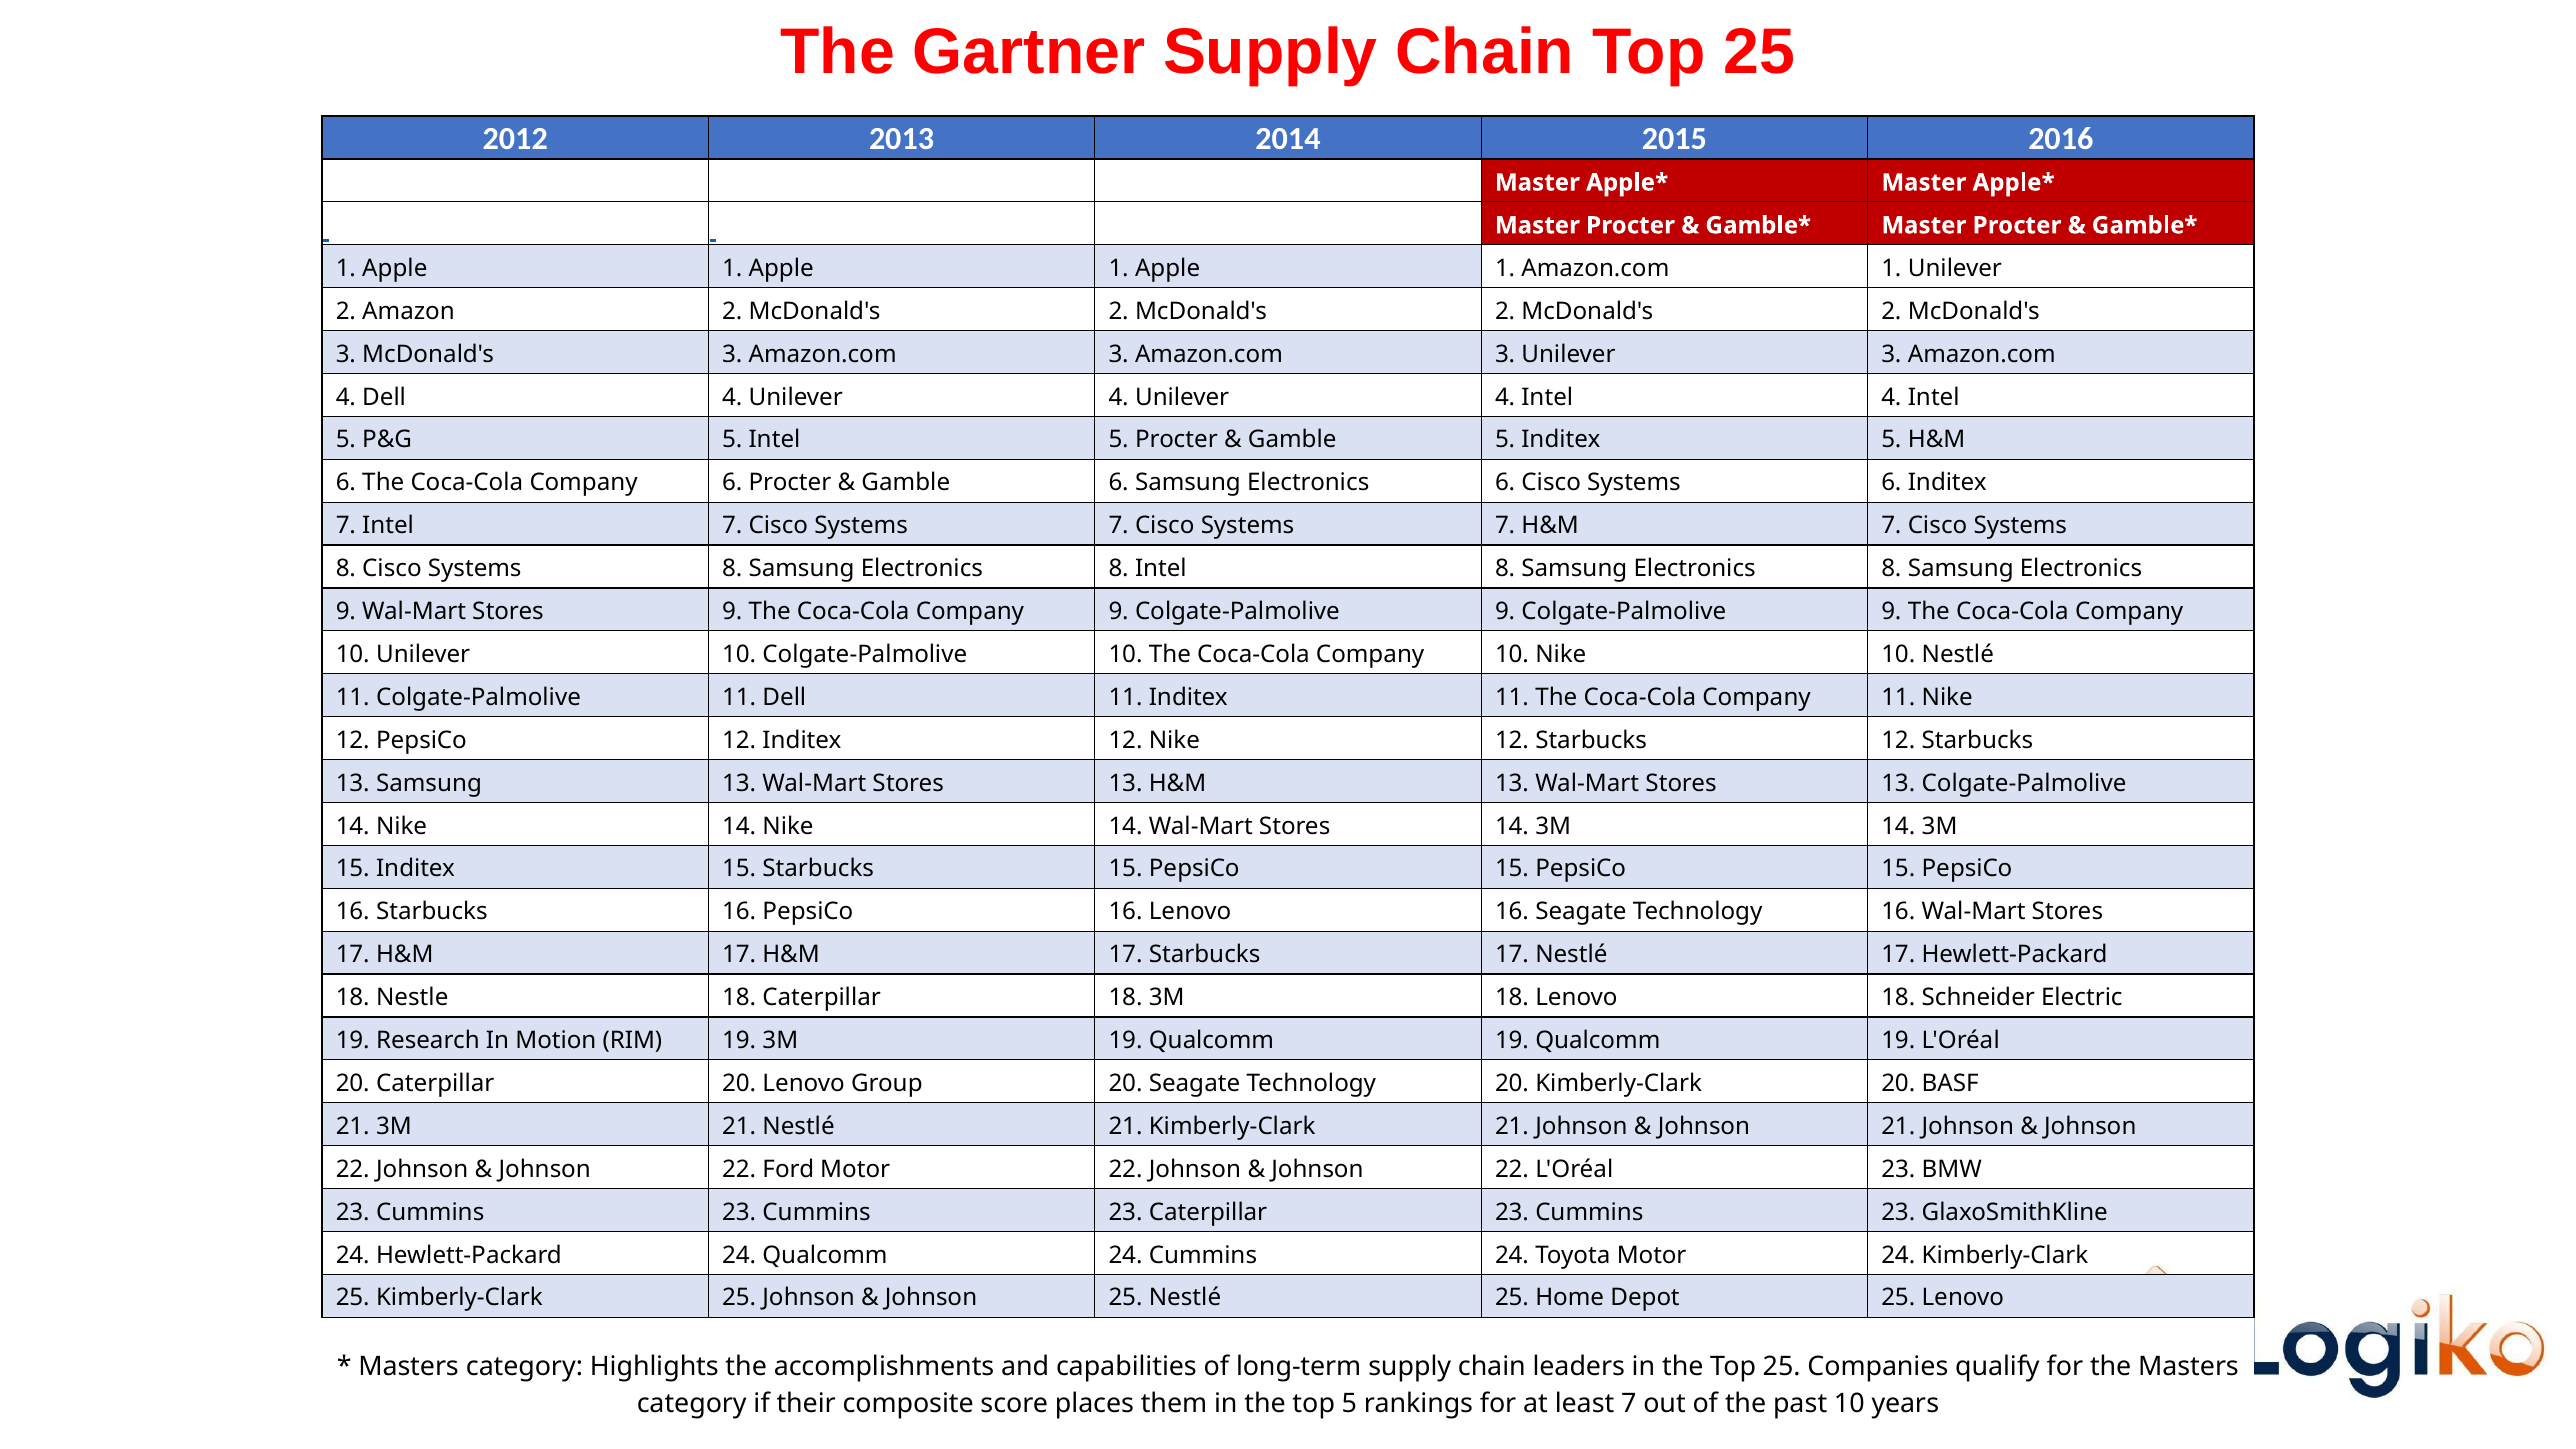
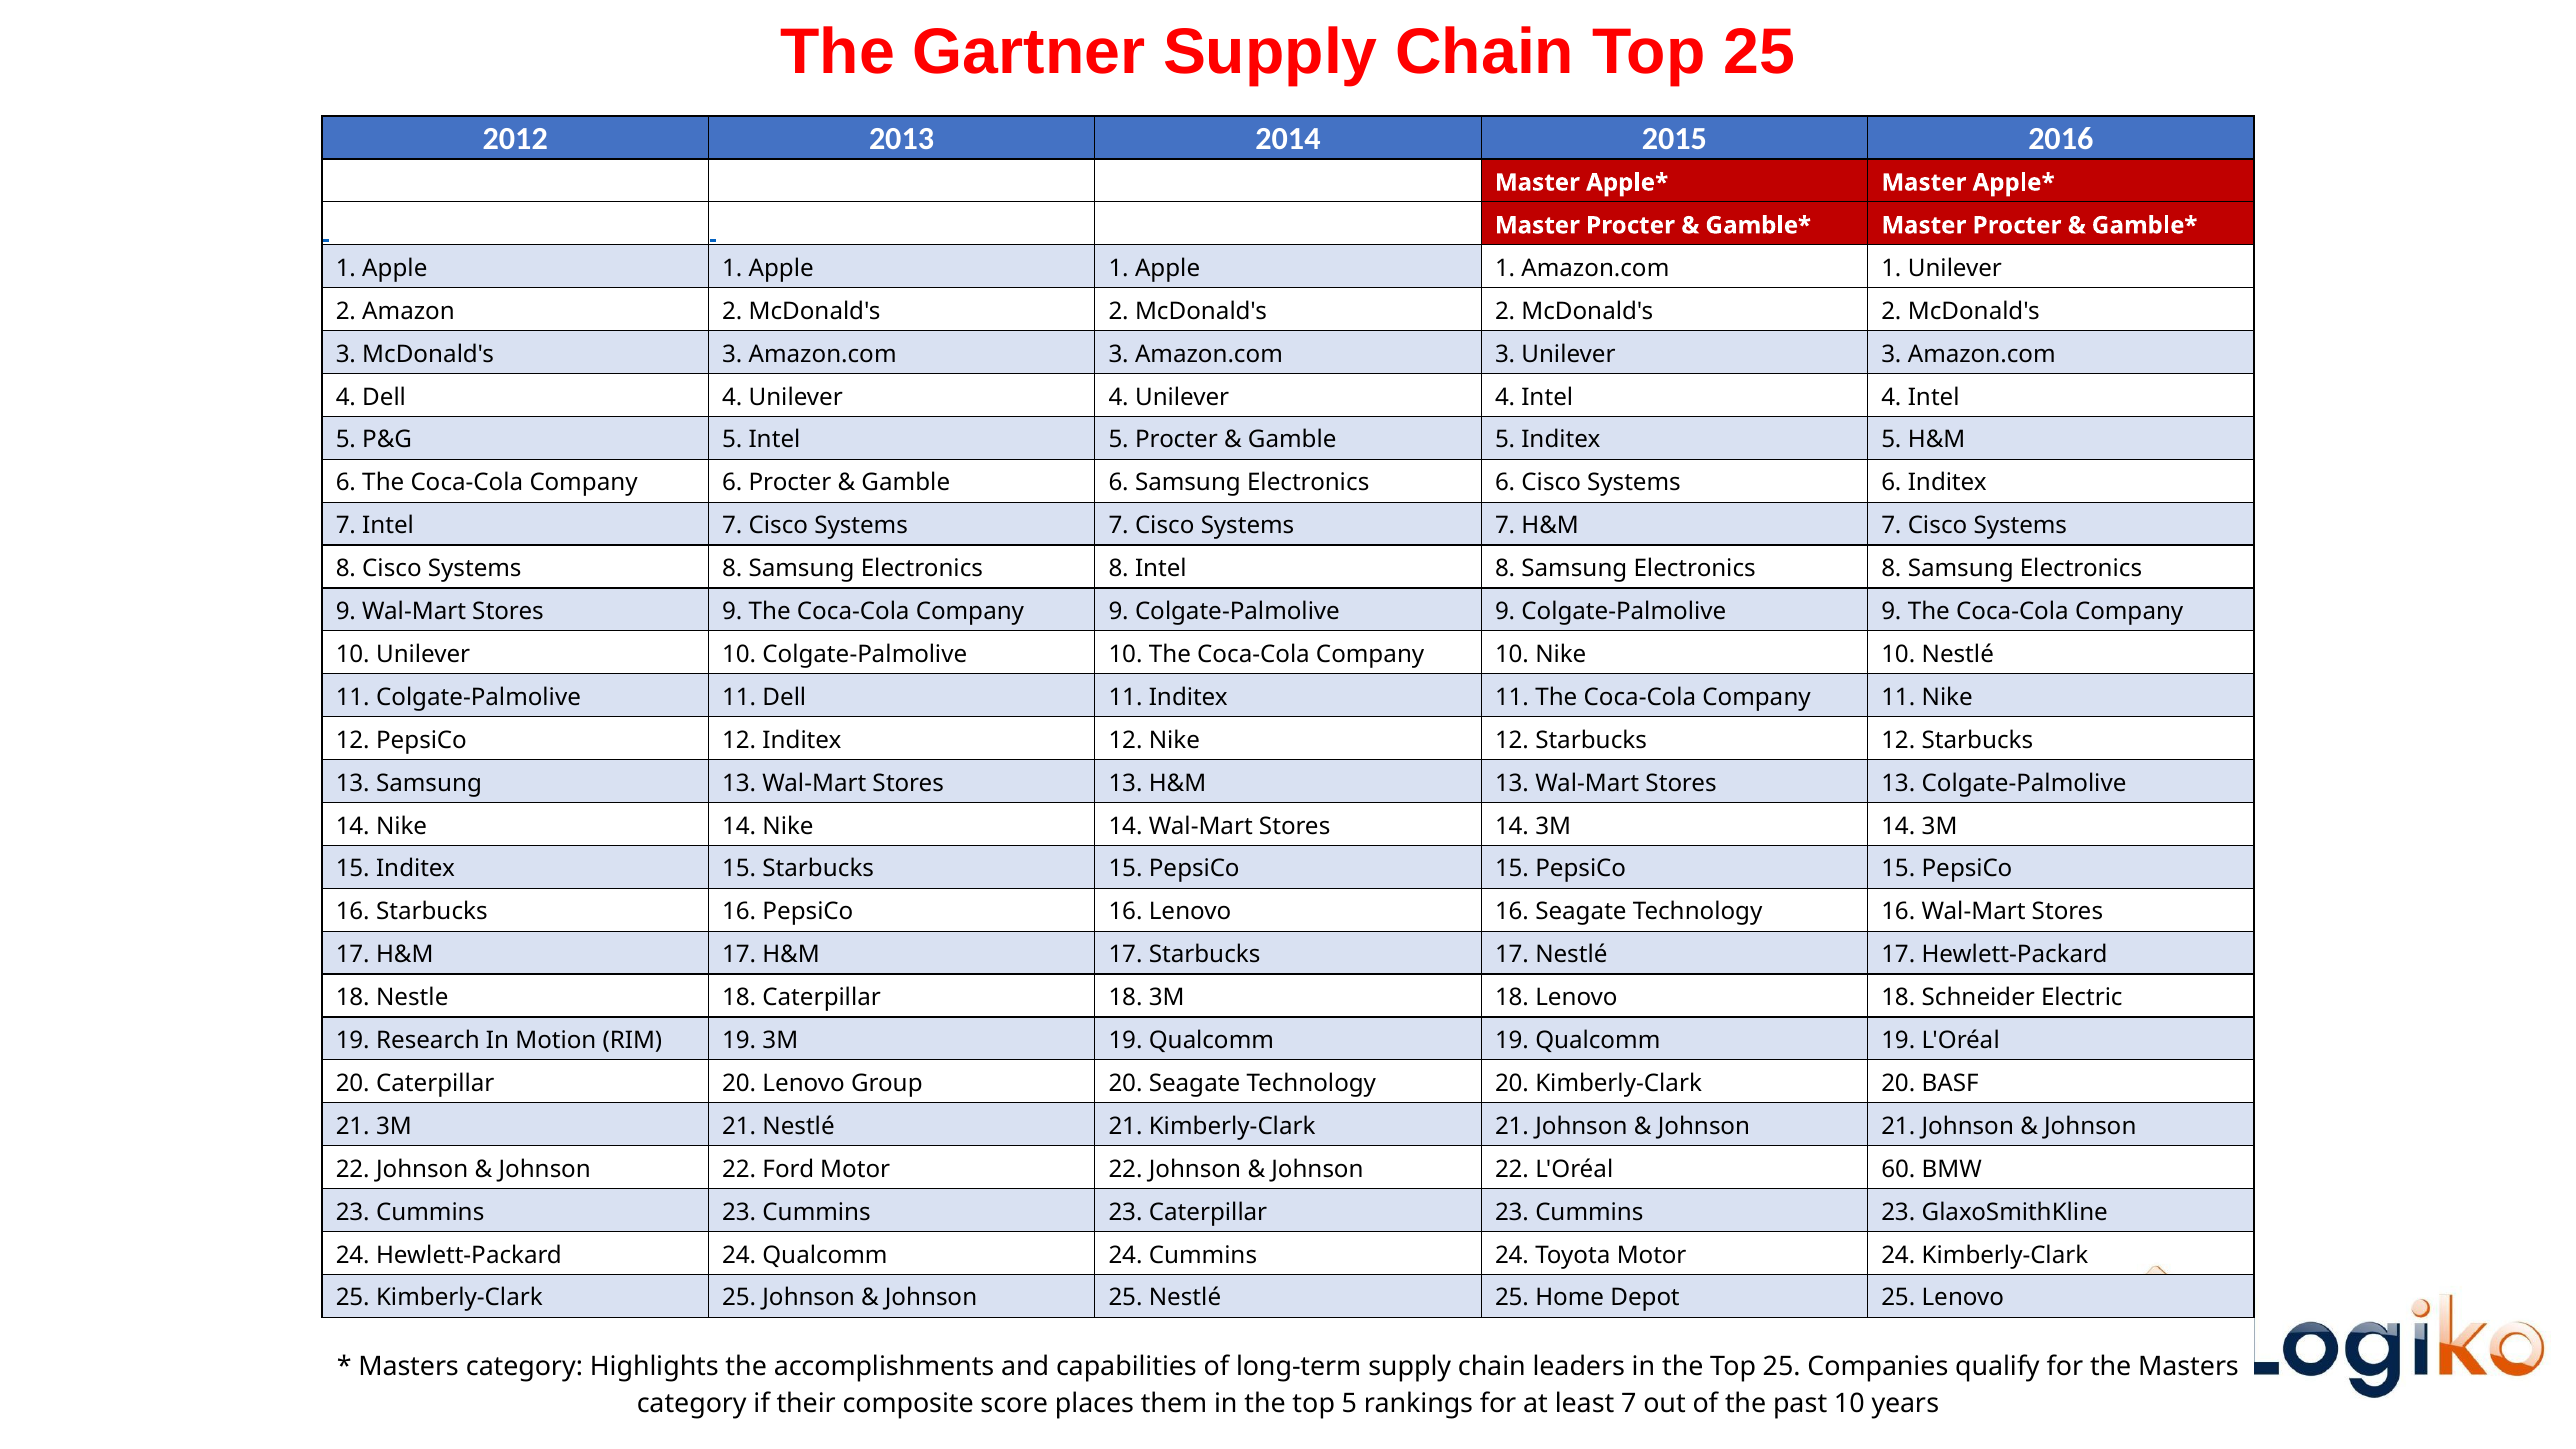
L'Oréal 23: 23 -> 60 (1898, 1169)
